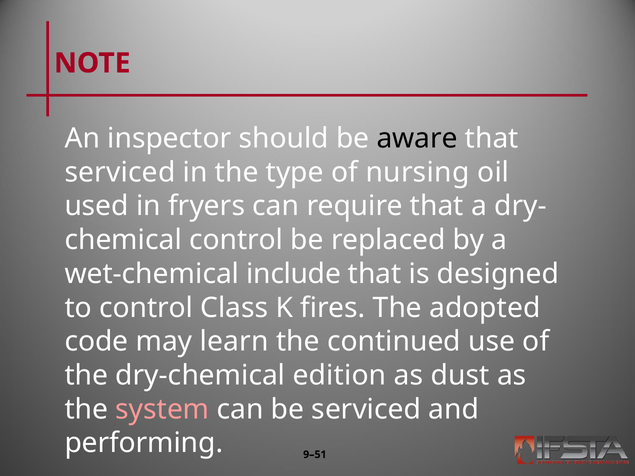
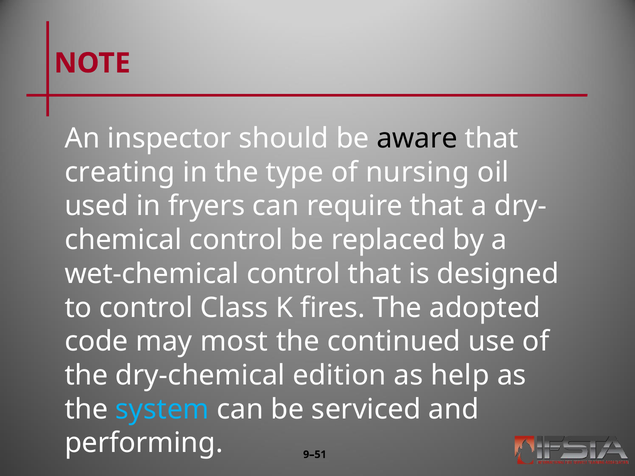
serviced: serviced -> creating (120, 172)
wet-chemical include: include -> control (294, 274)
learn: learn -> most (234, 342)
dust: dust -> help (460, 376)
system colour: pink -> light blue (162, 410)
